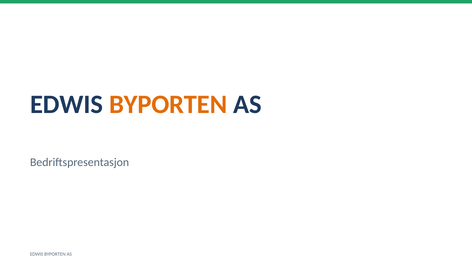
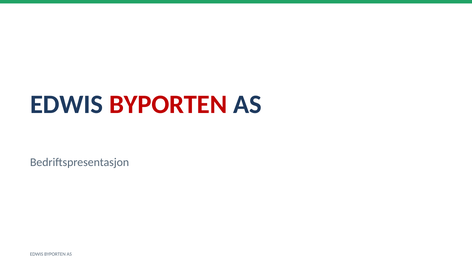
BYPORTEN colour: orange -> red (168, 105)
